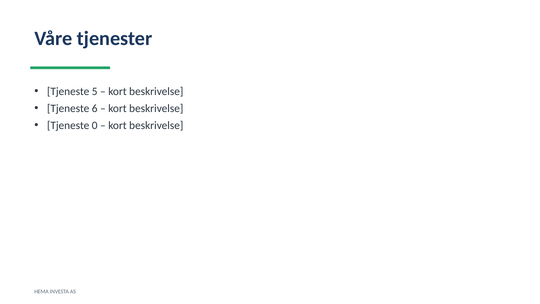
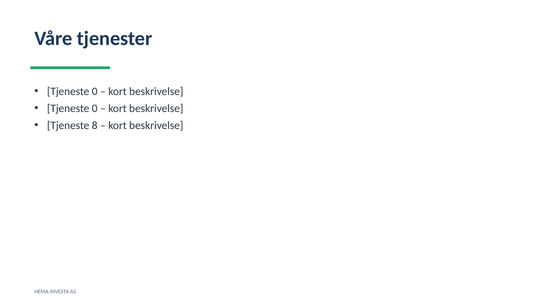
5: 5 -> 0 (95, 91)
6: 6 -> 0 (95, 108)
0: 0 -> 8 (95, 125)
